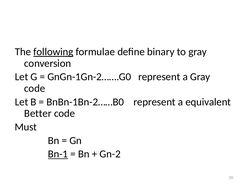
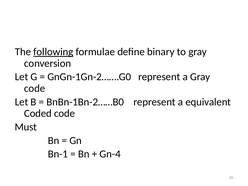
Better: Better -> Coded (38, 113)
Bn-1 underline: present -> none (58, 154)
Gn-2: Gn-2 -> Gn-4 (110, 154)
